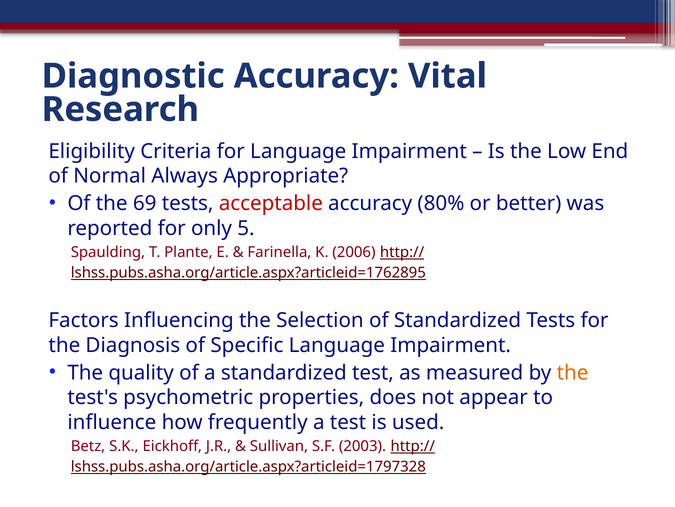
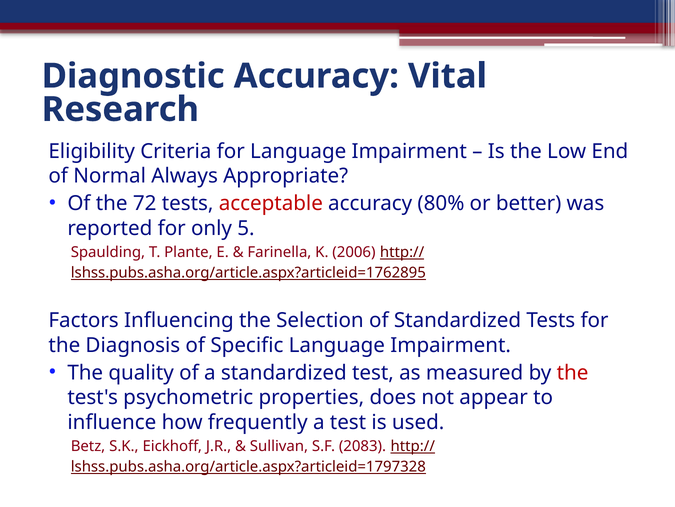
69: 69 -> 72 (145, 203)
the colour: orange -> red (573, 372)
2003: 2003 -> 2083 (362, 446)
